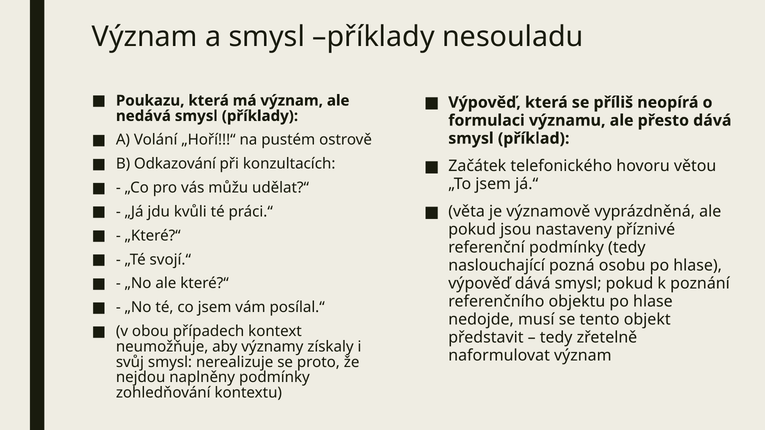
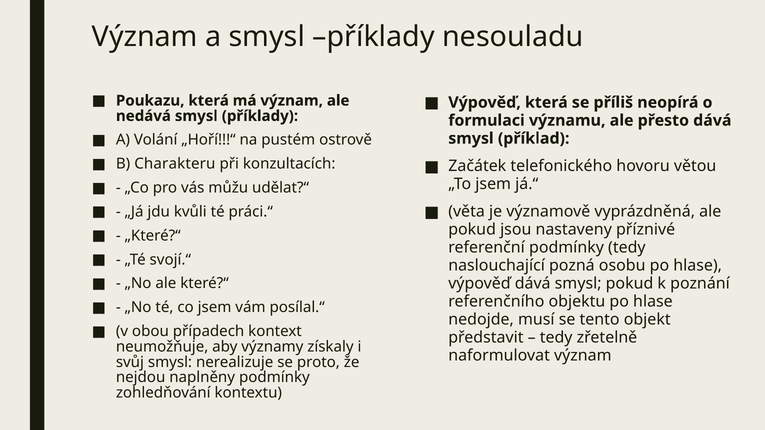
Odkazování: Odkazování -> Charakteru (175, 164)
